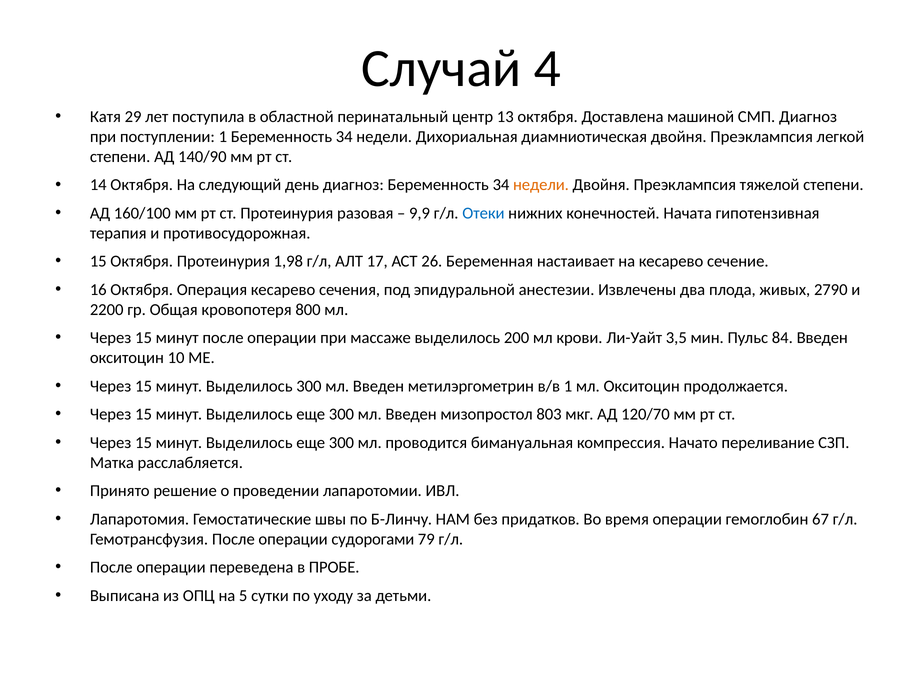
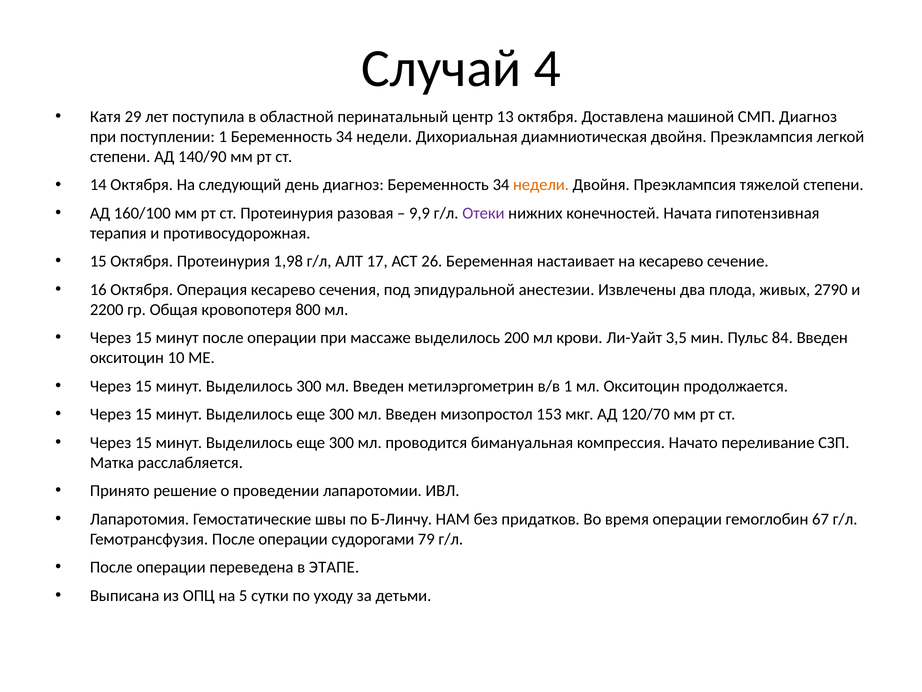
Отеки colour: blue -> purple (483, 213)
803: 803 -> 153 (549, 414)
ПРОБЕ: ПРОБЕ -> ЭТАПЕ (334, 567)
